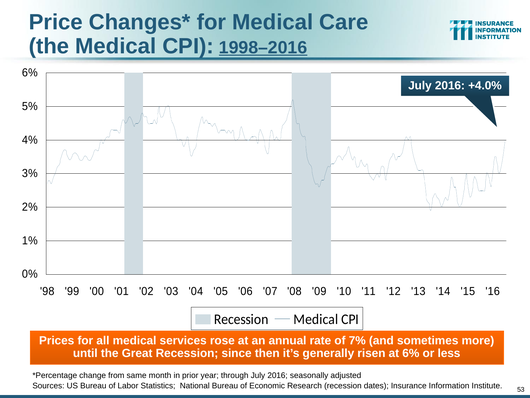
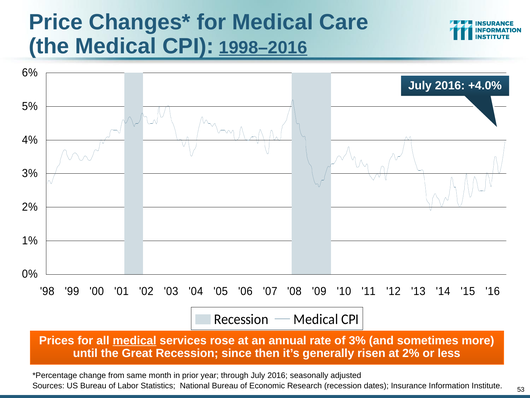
medical underline: none -> present (135, 340)
of 7%: 7% -> 3% (357, 340)
at 6%: 6% -> 2% (411, 353)
